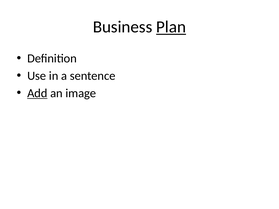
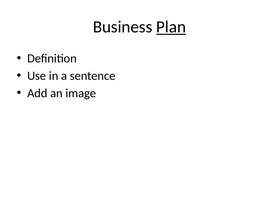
Add underline: present -> none (37, 93)
